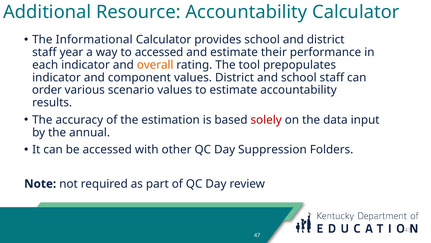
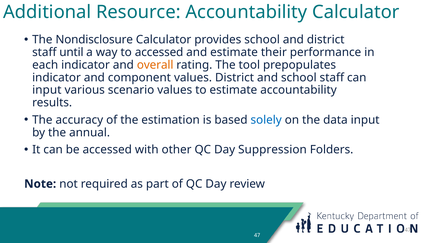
Informational: Informational -> Nondisclosure (94, 40)
year: year -> until (71, 52)
order: order -> input (47, 90)
solely colour: red -> blue (266, 120)
